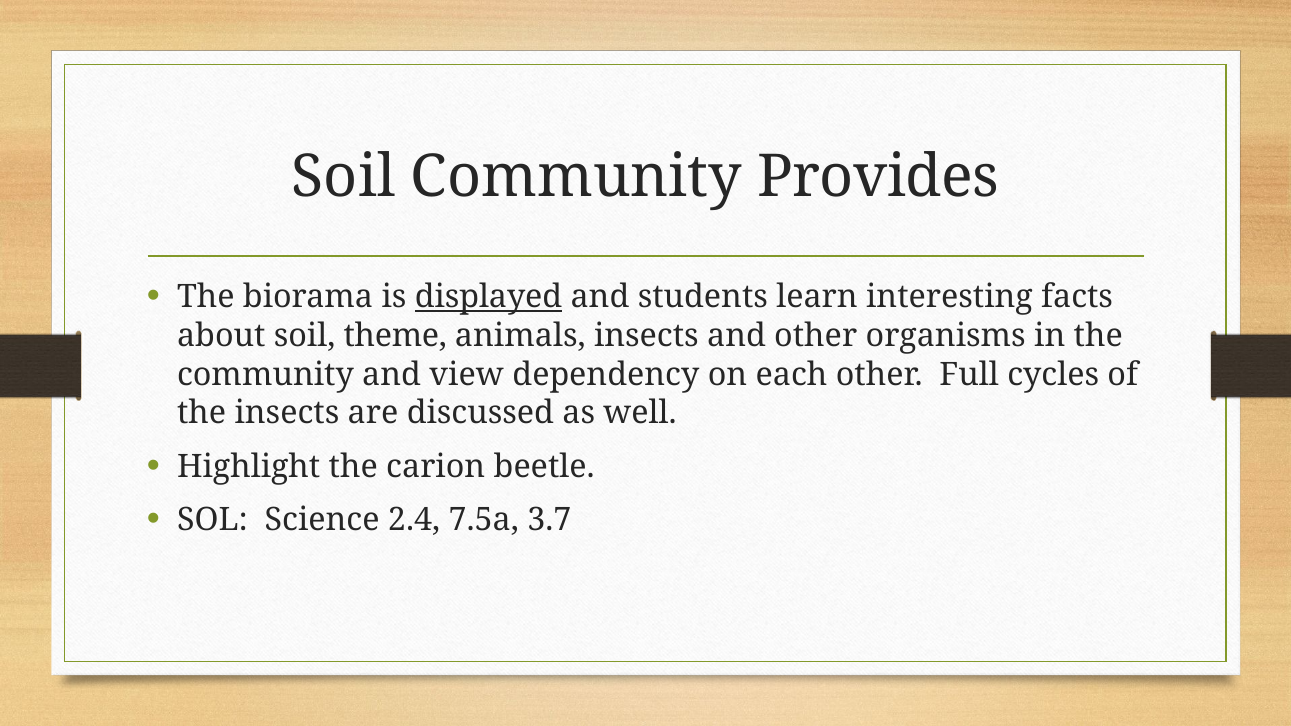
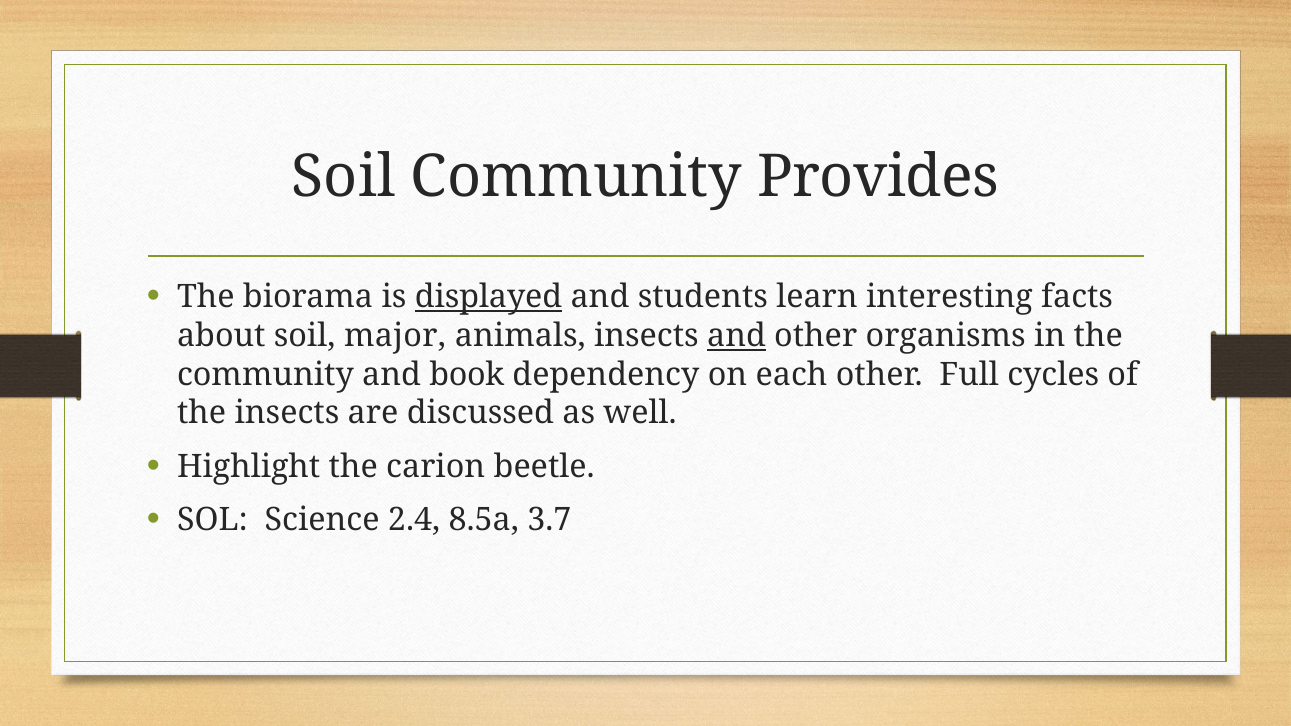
theme: theme -> major (395, 336)
and underline: none -> present (737, 336)
view: view -> book (467, 375)
7.5a: 7.5a -> 8.5a (484, 520)
